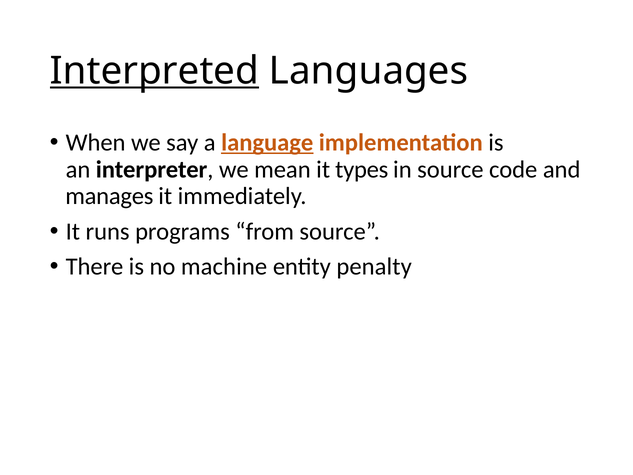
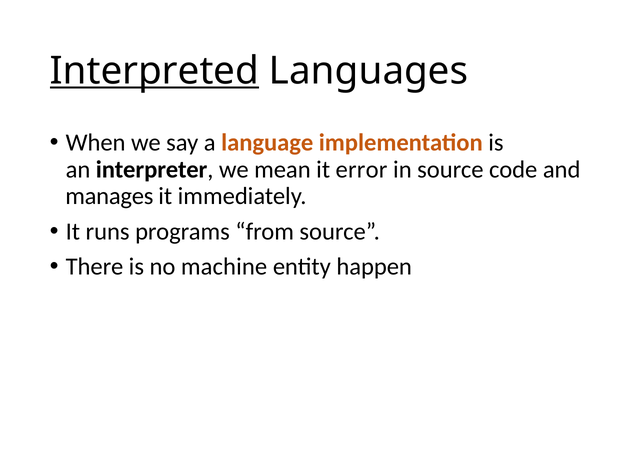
language underline: present -> none (267, 143)
types: types -> error (362, 169)
penalty: penalty -> happen (374, 267)
